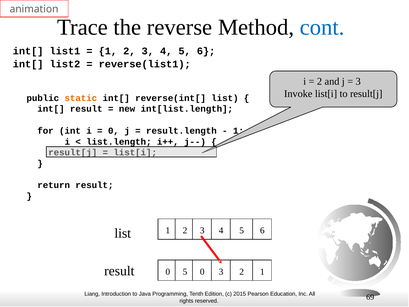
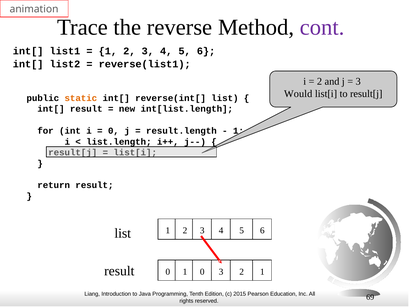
cont colour: blue -> purple (322, 27)
Invoke: Invoke -> Would (298, 94)
0 5: 5 -> 1 (185, 271)
